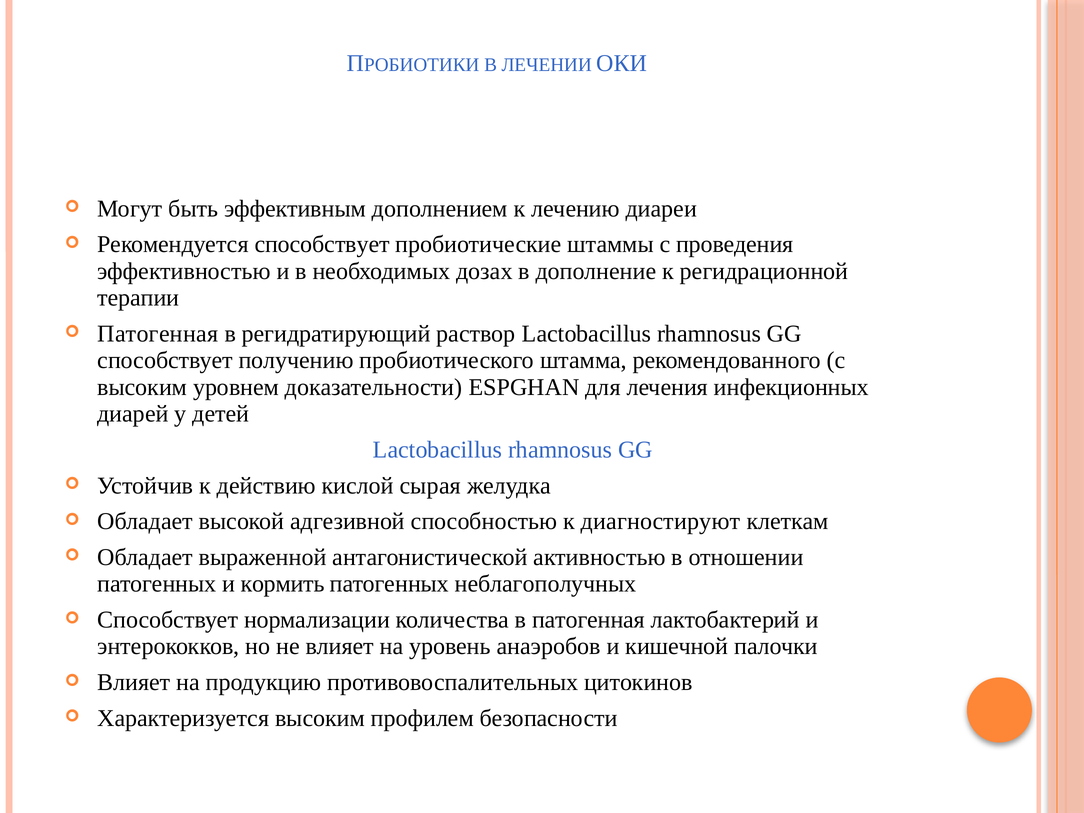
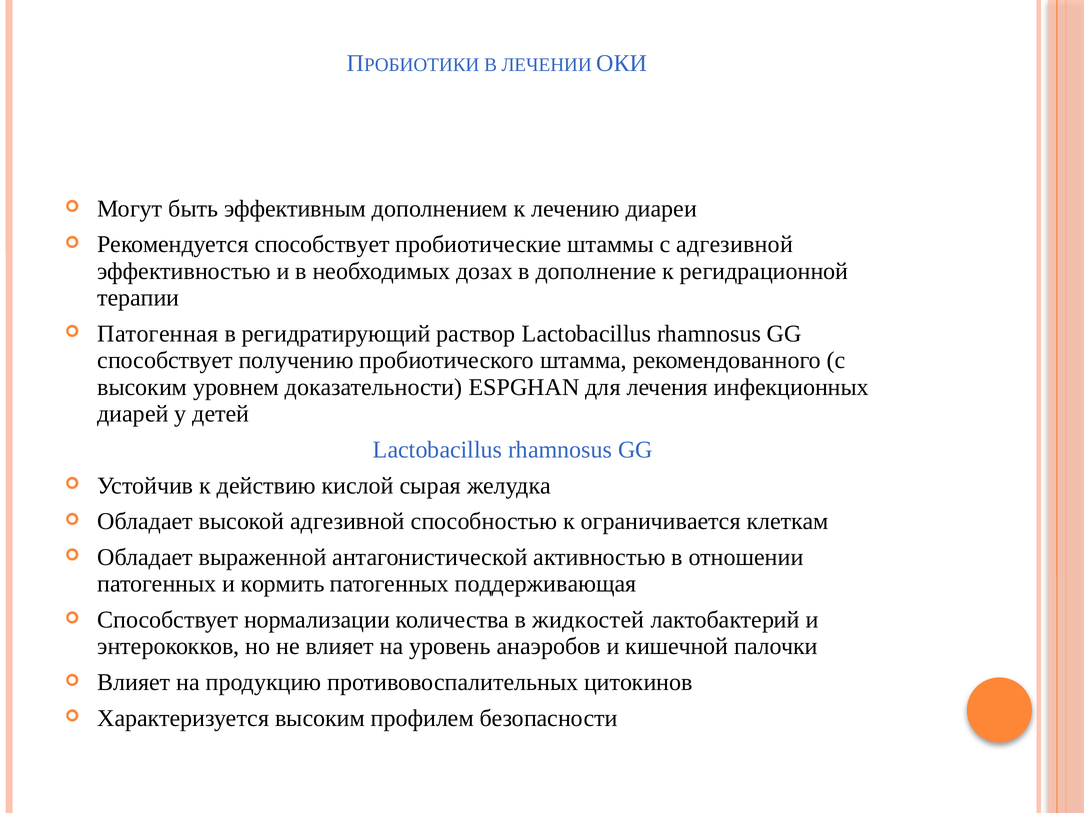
с проведения: проведения -> адгезивной (735, 244)
диагностируют: диагностируют -> ограничивается (661, 521)
неблагополучных: неблагополучных -> поддерживающая (546, 584)
в патогенная: патогенная -> жидкостей (588, 620)
